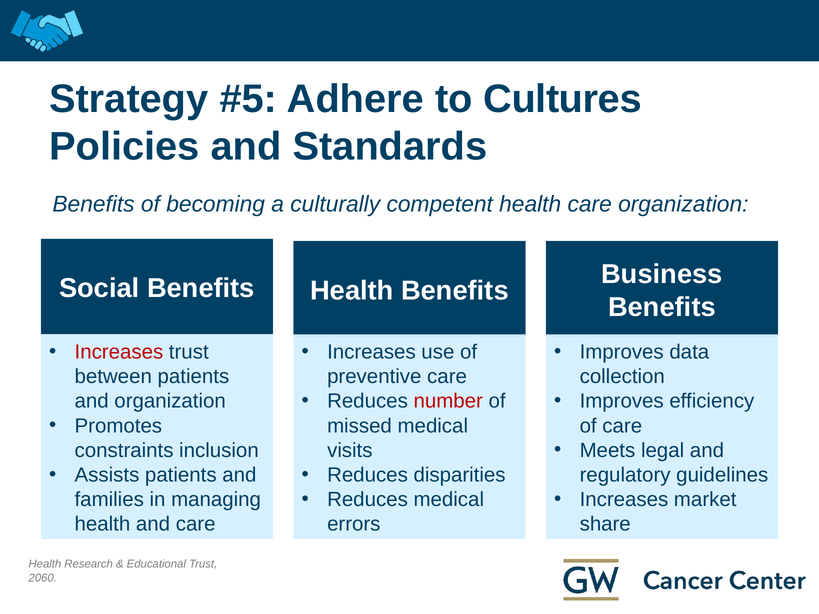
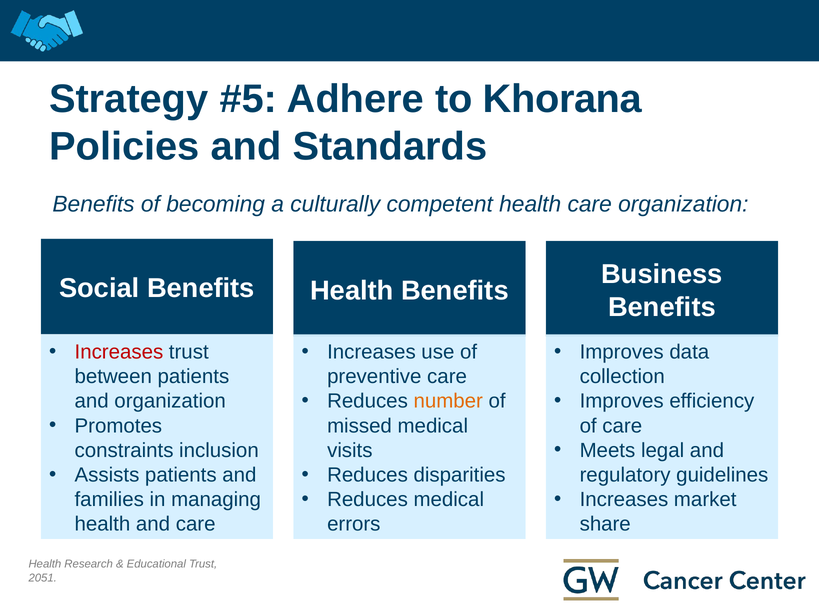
Cultures: Cultures -> Khorana (562, 99)
number colour: red -> orange (448, 401)
2060: 2060 -> 2051 (43, 578)
